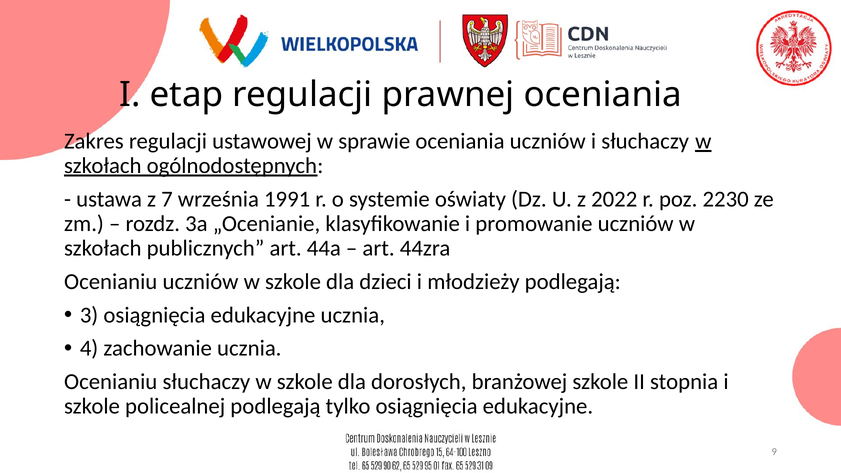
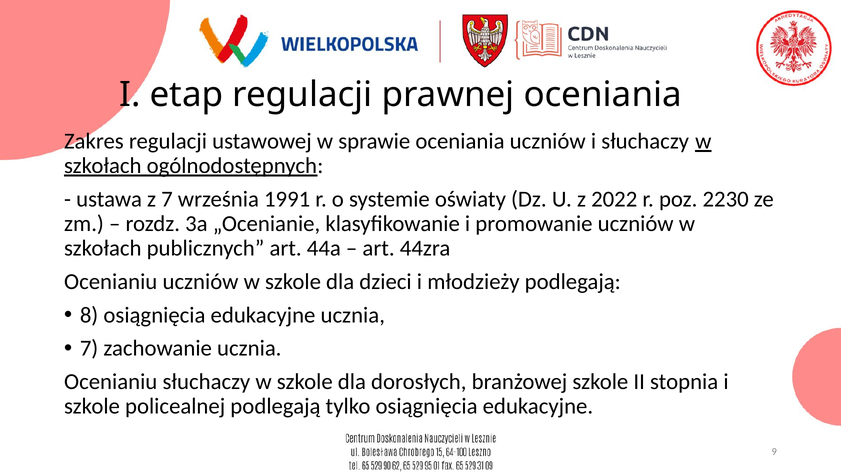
3: 3 -> 8 (89, 315)
4: 4 -> 7 (89, 348)
